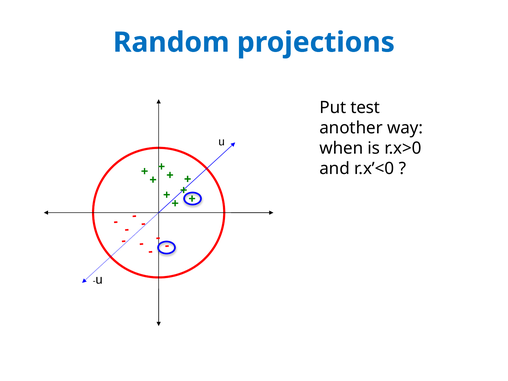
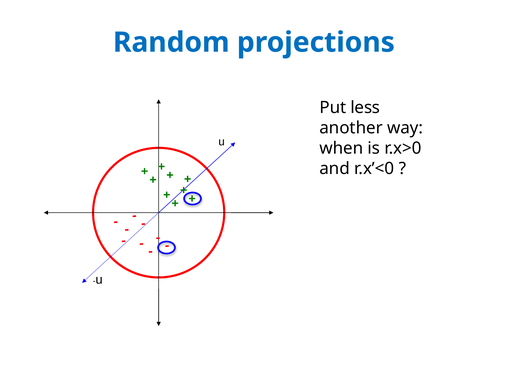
test: test -> less (365, 108)
